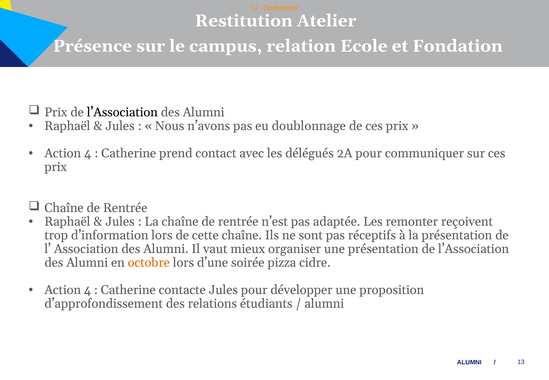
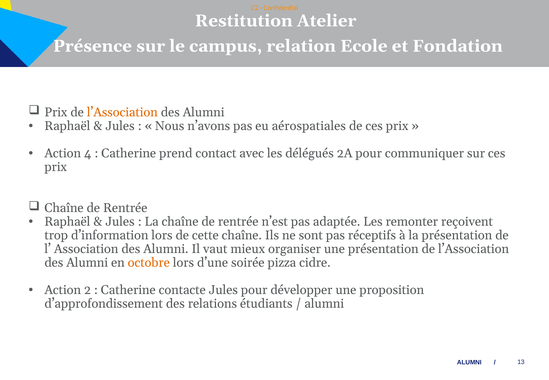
l’Association colour: black -> orange (122, 112)
doublonnage: doublonnage -> aérospatiales (309, 126)
4: 4 -> 2 (88, 290)
